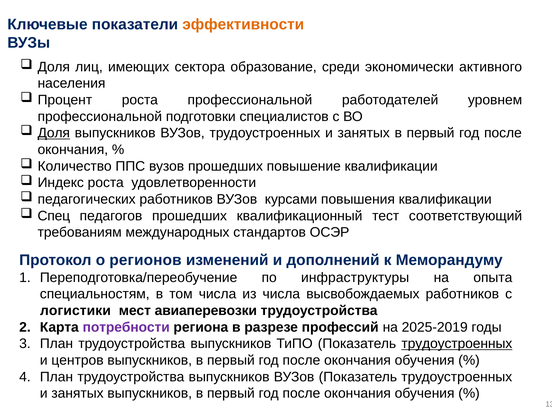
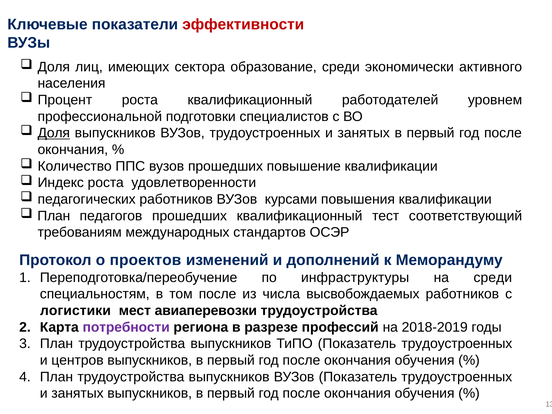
эффективности colour: orange -> red (243, 24)
роста профессиональной: профессиональной -> квалификационный (250, 100)
Спец: Спец -> План (54, 216)
регионов: регионов -> проектов (145, 260)
на опыта: опыта -> среди (493, 277)
том числа: числа -> после (218, 294)
2025-2019: 2025-2019 -> 2018-2019 (435, 327)
трудоустроенных underline: present -> none (457, 344)
